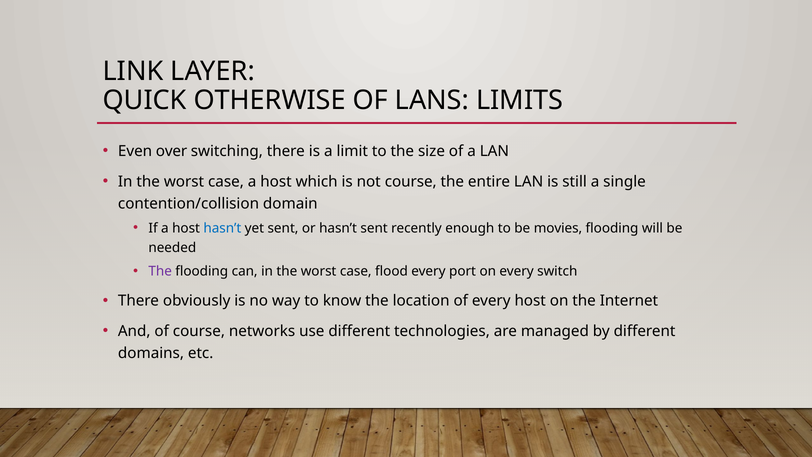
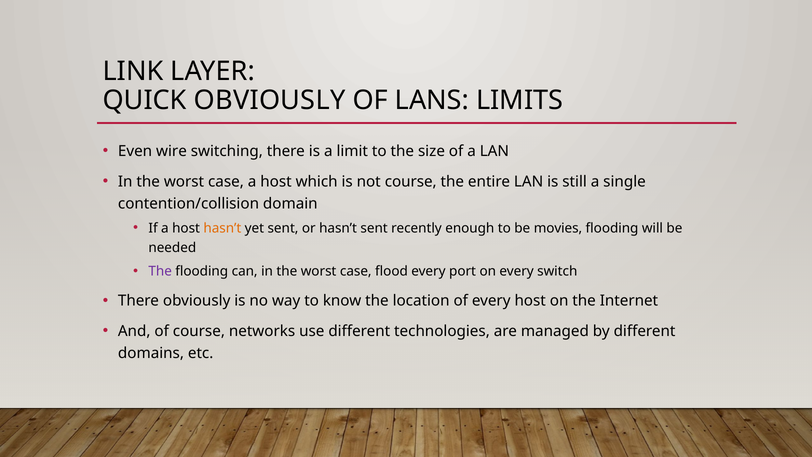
QUICK OTHERWISE: OTHERWISE -> OBVIOUSLY (270, 100)
over: over -> wire (171, 151)
hasn’t colour: blue -> orange (222, 228)
